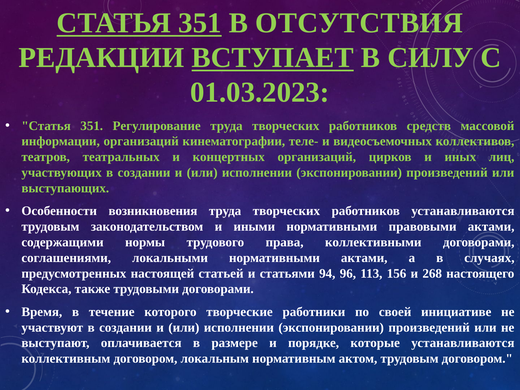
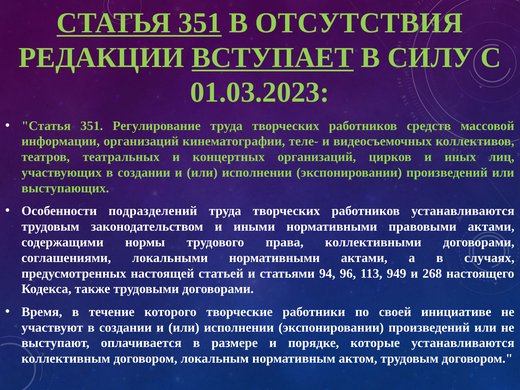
возникновения: возникновения -> подразделений (153, 211)
156: 156 -> 949 (397, 273)
